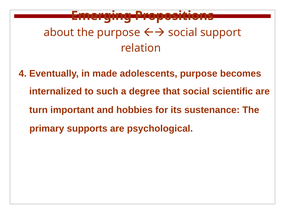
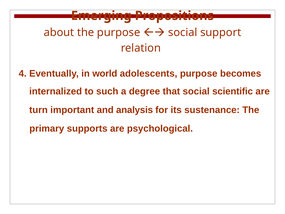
made: made -> world (105, 74)
hobbies: hobbies -> analysis (135, 110)
